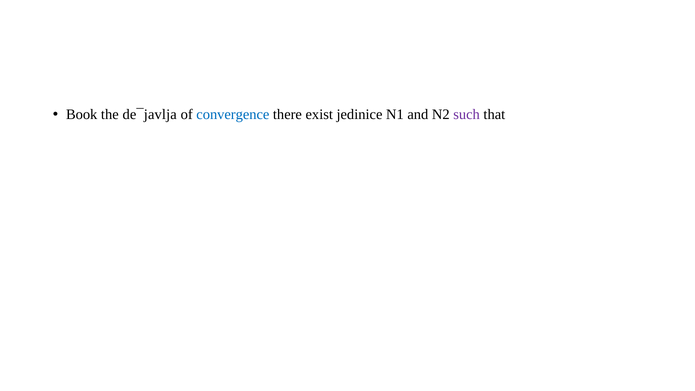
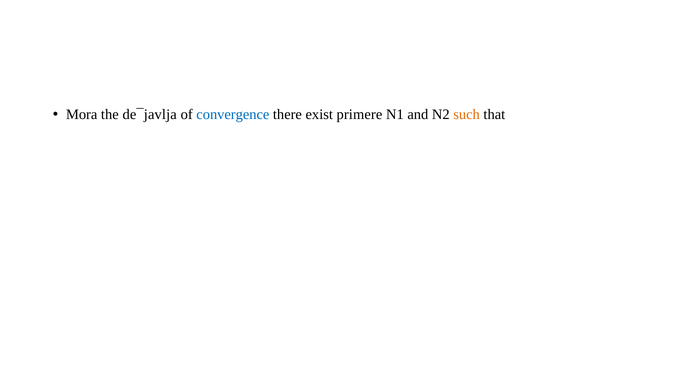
Book: Book -> Mora (82, 114)
jedinice: jedinice -> primere (359, 114)
such colour: purple -> orange (467, 114)
